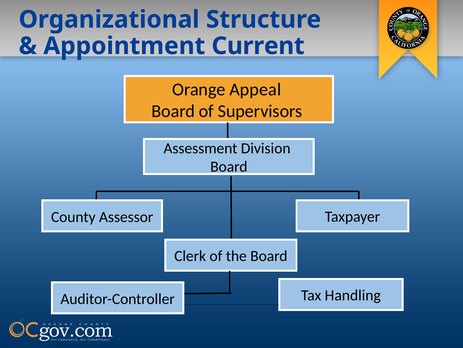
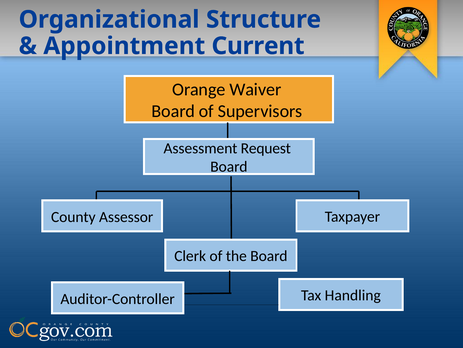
Appeal: Appeal -> Waiver (255, 89)
Division: Division -> Request (266, 148)
